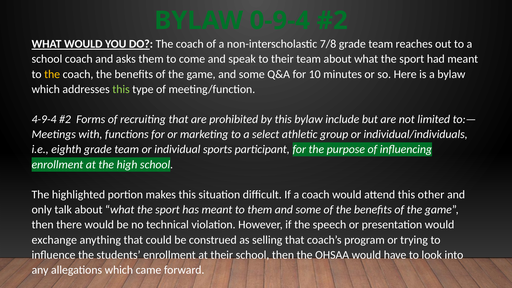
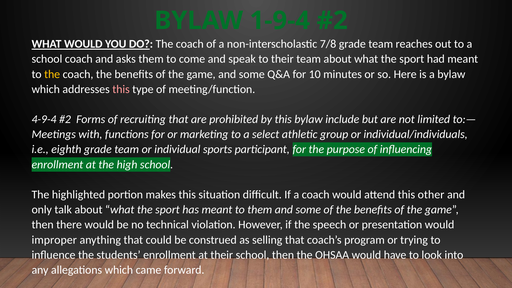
0-9-4: 0-9-4 -> 1-9-4 (280, 21)
this colour: light green -> pink (121, 89)
exchange: exchange -> improper (54, 240)
